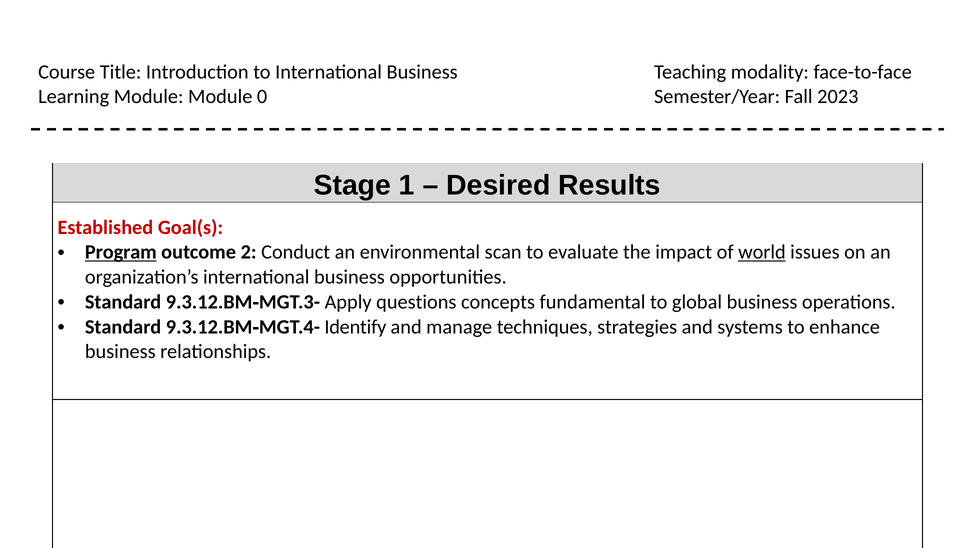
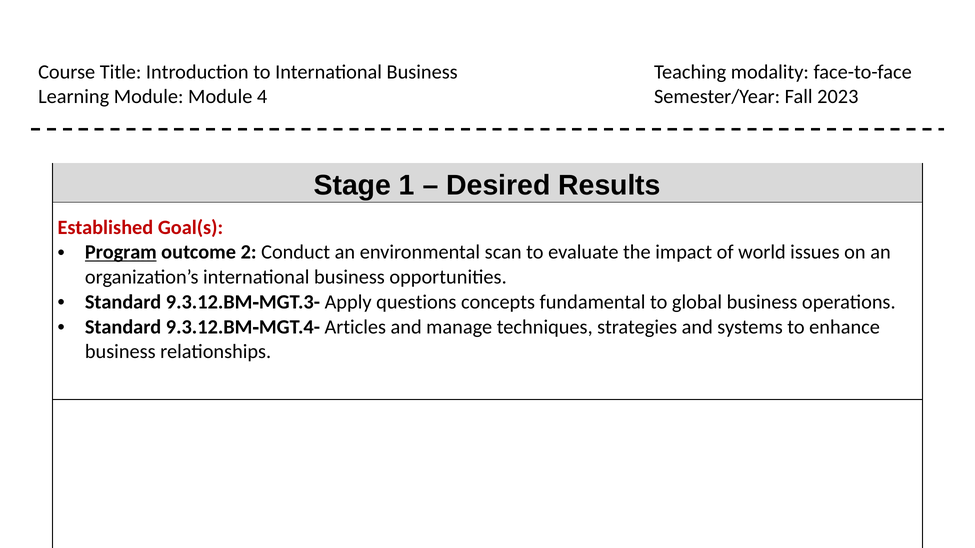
0: 0 -> 4 (262, 96)
world underline: present -> none (762, 252)
Identify: Identify -> Articles (355, 327)
